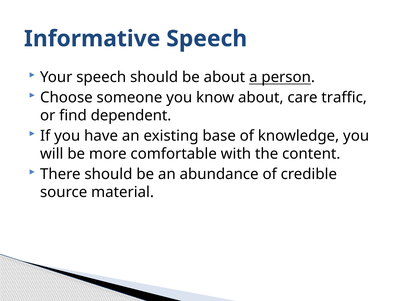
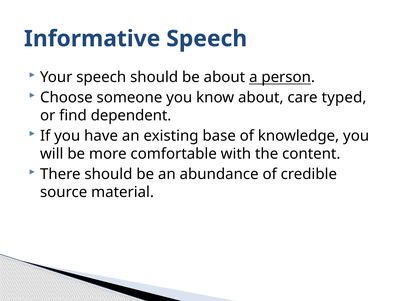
traffic: traffic -> typed (344, 97)
